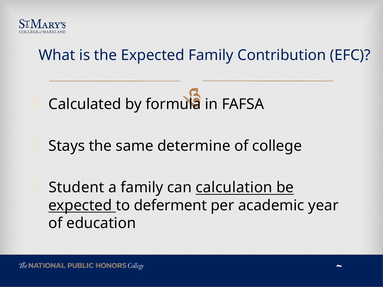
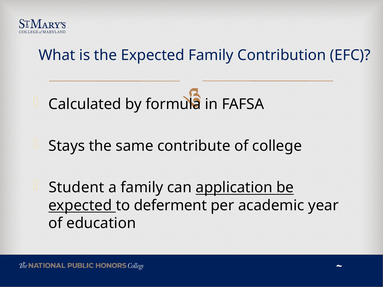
determine: determine -> contribute (194, 146)
calculation: calculation -> application (234, 188)
